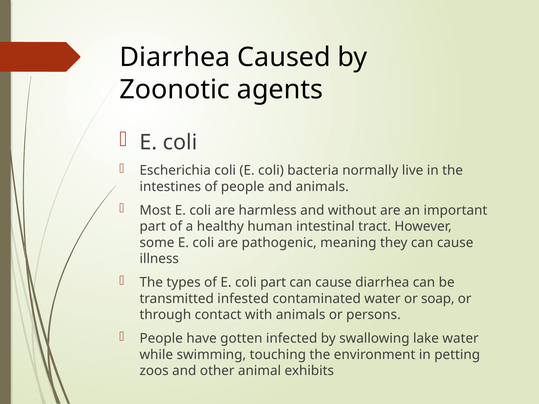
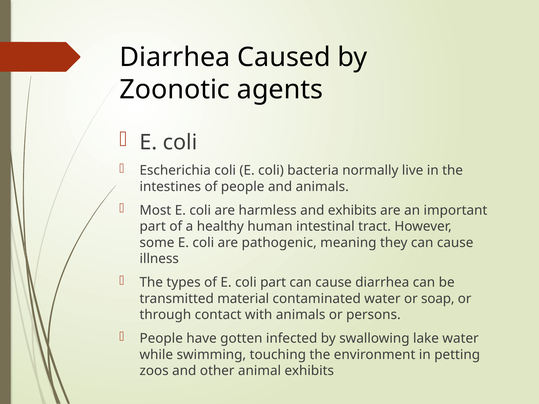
and without: without -> exhibits (352, 210)
infested: infested -> material (243, 299)
